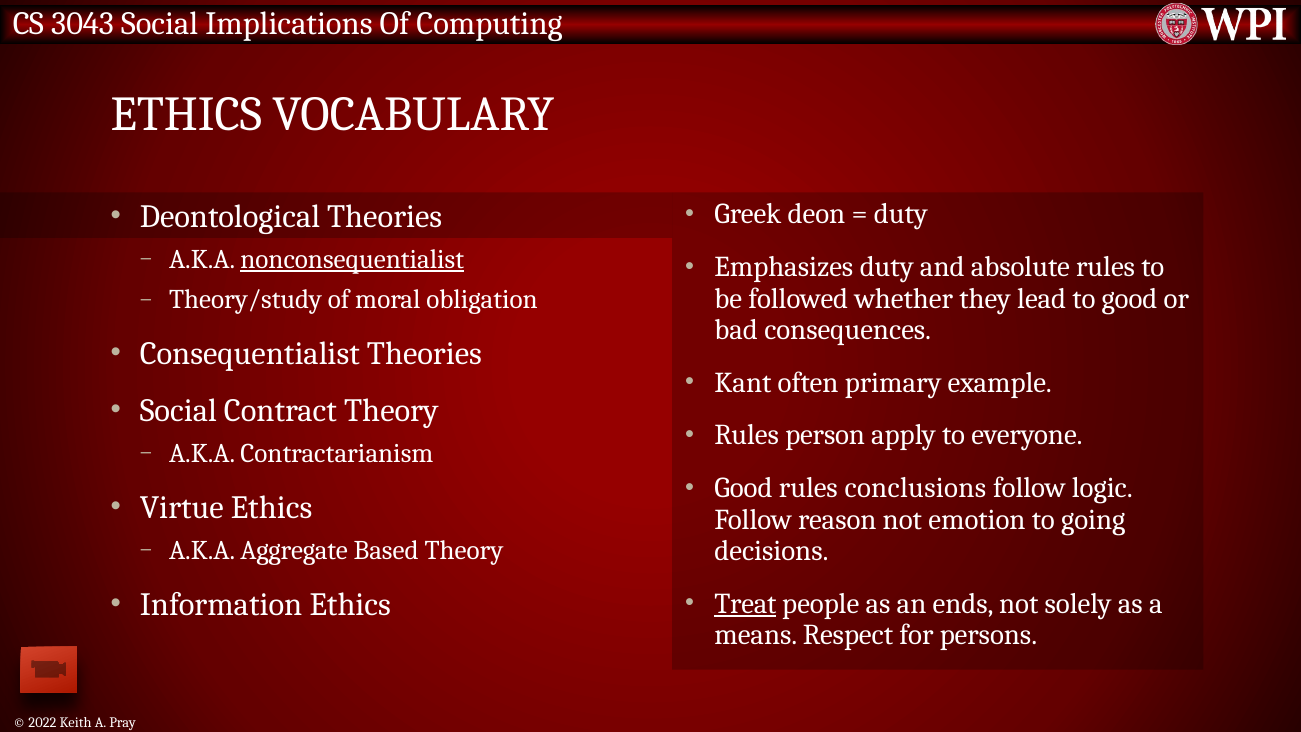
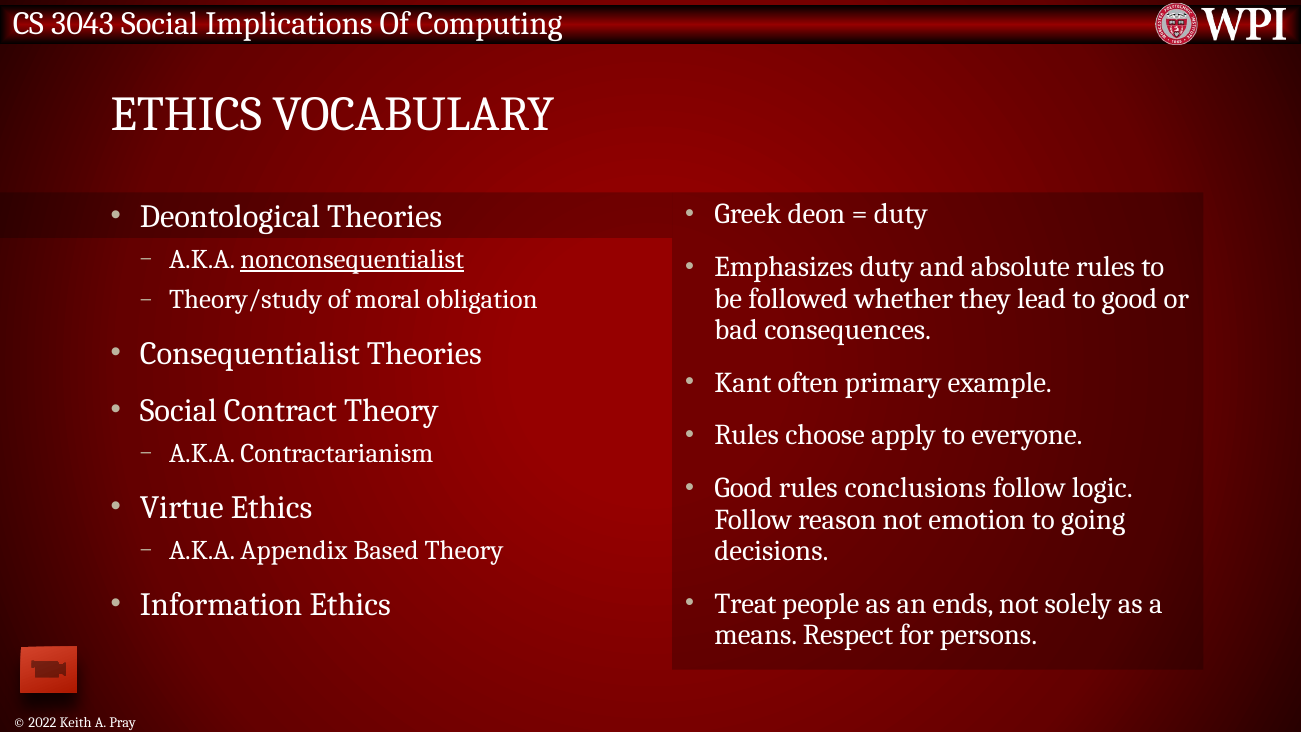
person: person -> choose (825, 435)
Aggregate: Aggregate -> Appendix (294, 550)
Treat underline: present -> none (745, 603)
